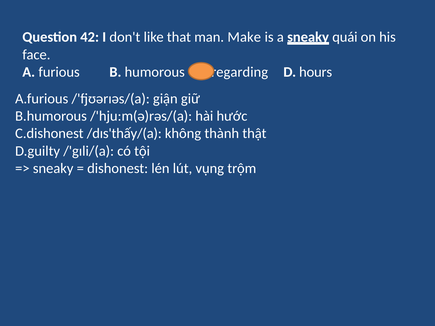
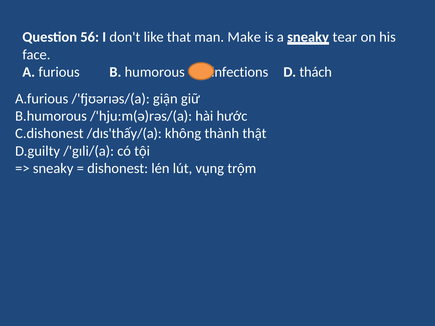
42: 42 -> 56 (90, 37)
quái: quái -> tear (345, 37)
regarding: regarding -> infections (240, 72)
hours: hours -> thách (316, 72)
